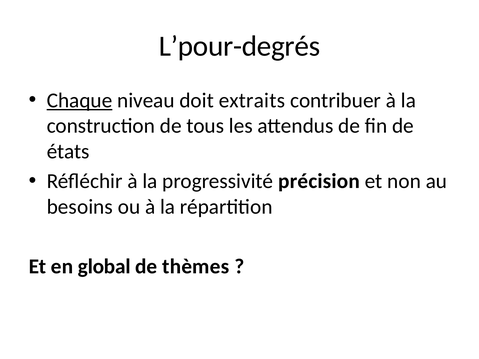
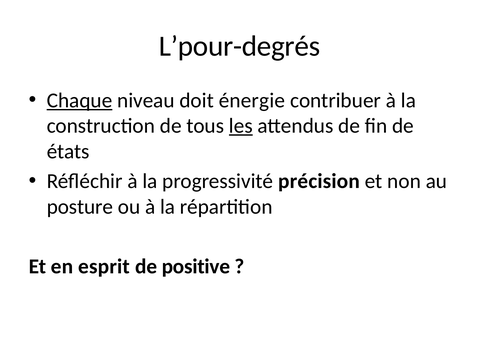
extraits: extraits -> énergie (252, 100)
les underline: none -> present (241, 126)
besoins: besoins -> posture (80, 207)
global: global -> esprit (104, 267)
thèmes: thèmes -> positive (196, 267)
